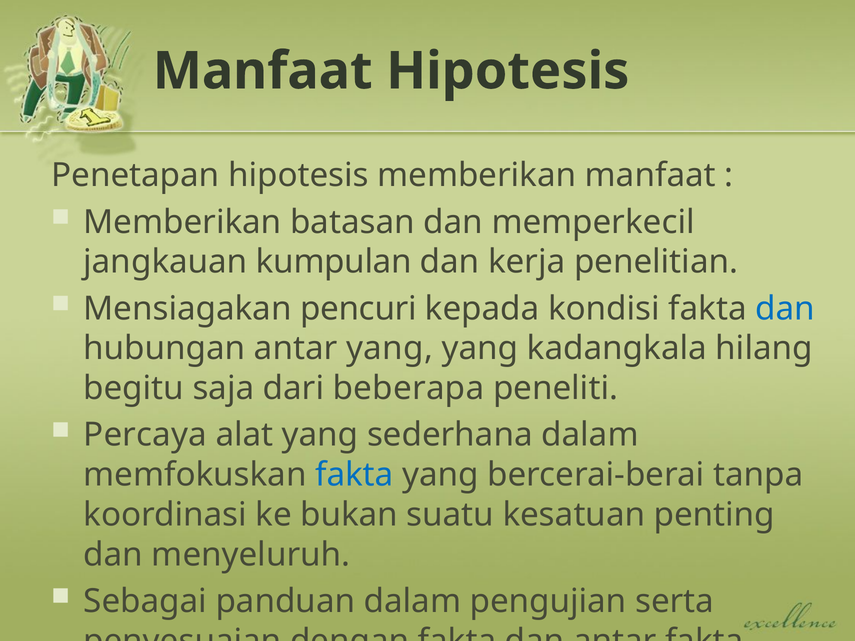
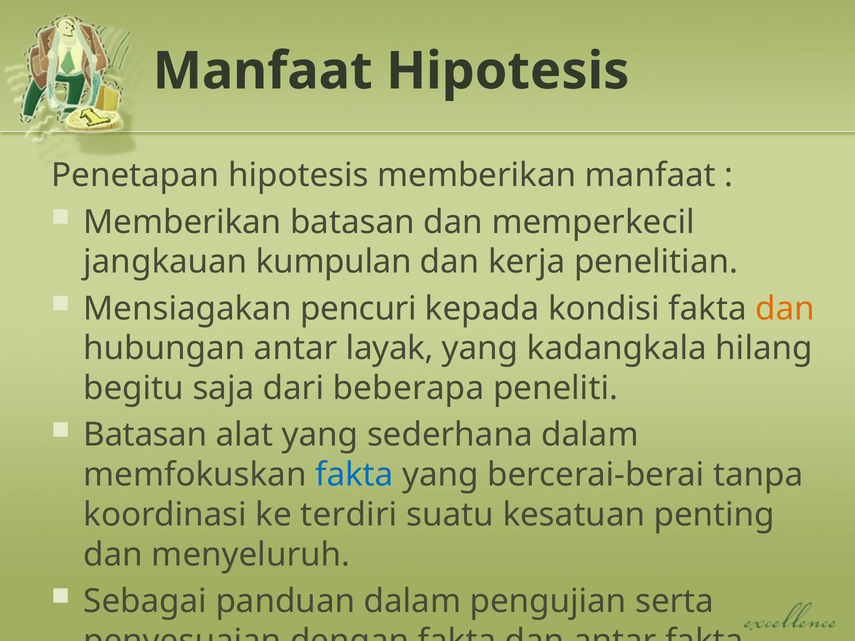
dan colour: blue -> orange (785, 309)
antar yang: yang -> layak (390, 349)
Percaya: Percaya -> Batasan (145, 435)
bukan: bukan -> terdiri (349, 515)
